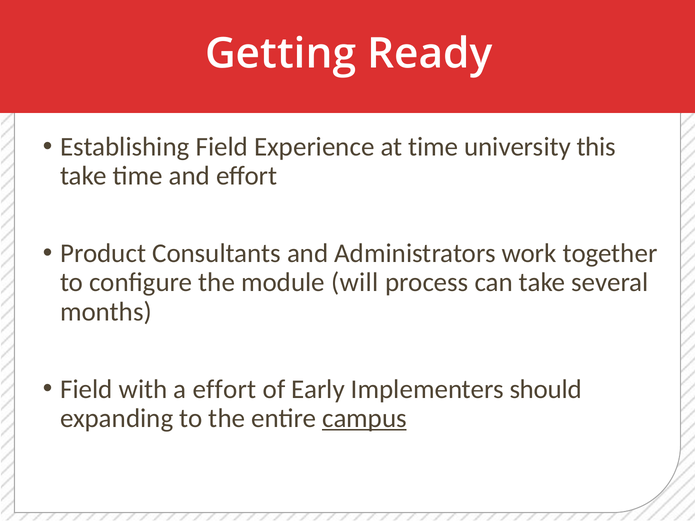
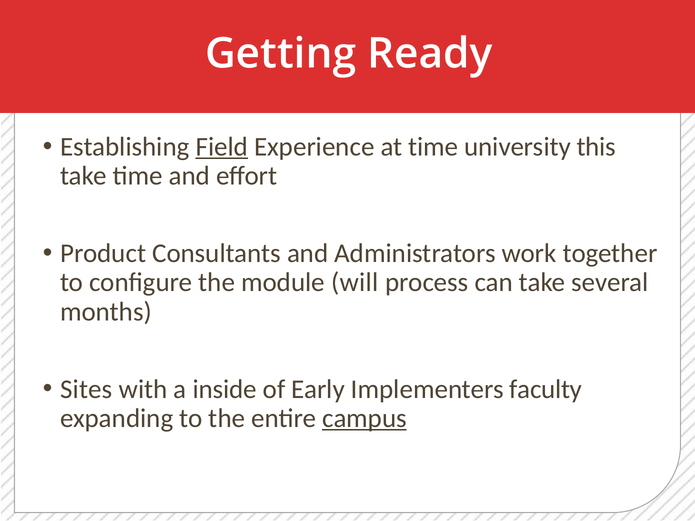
Field underline: none -> present (222, 147)
Field: Field -> Sites (86, 389)
a effort: effort -> inside (225, 389)
should: should -> faculty (546, 389)
